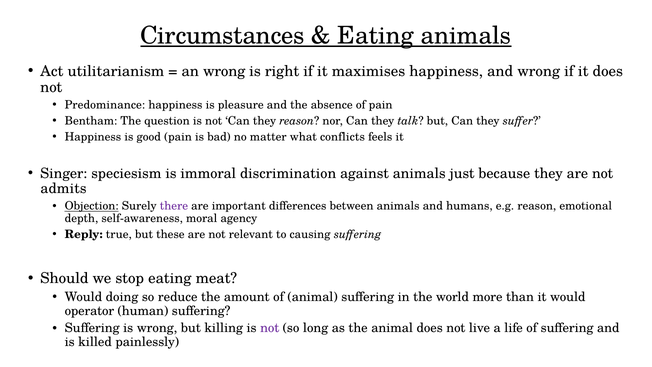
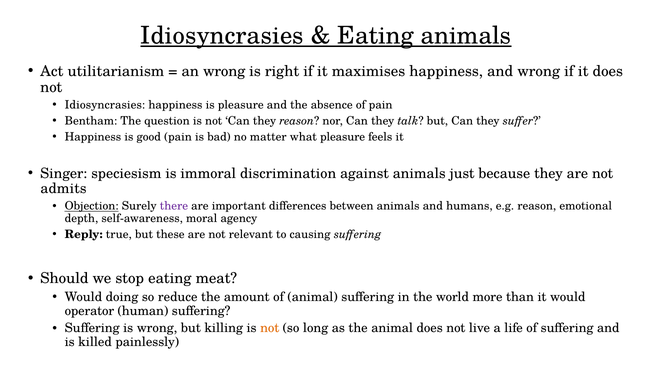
Circumstances: Circumstances -> Idiosyncrasies (222, 36)
Predominance: Predominance -> Idiosyncrasies (105, 105)
what conflicts: conflicts -> pleasure (343, 137)
not colour: purple -> orange (270, 328)
